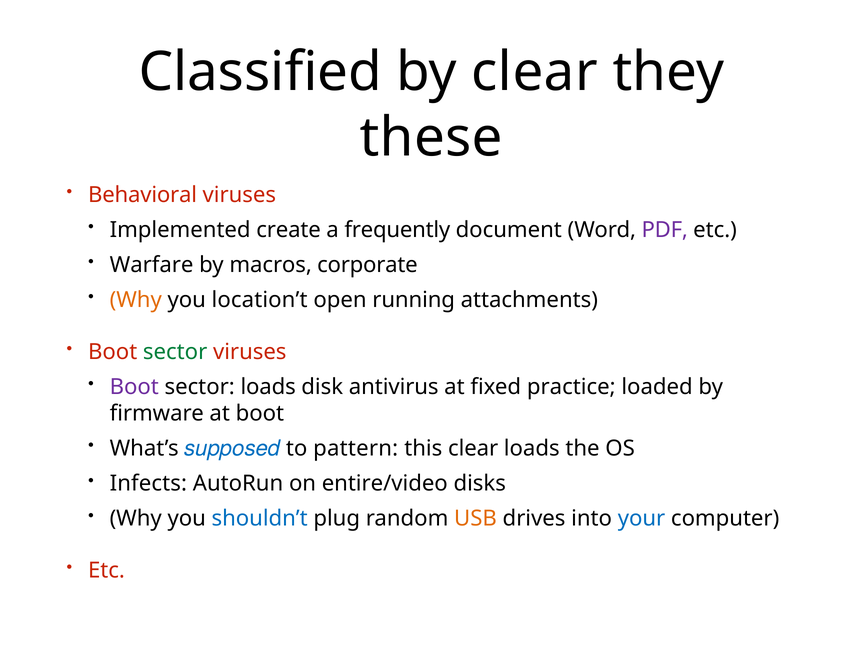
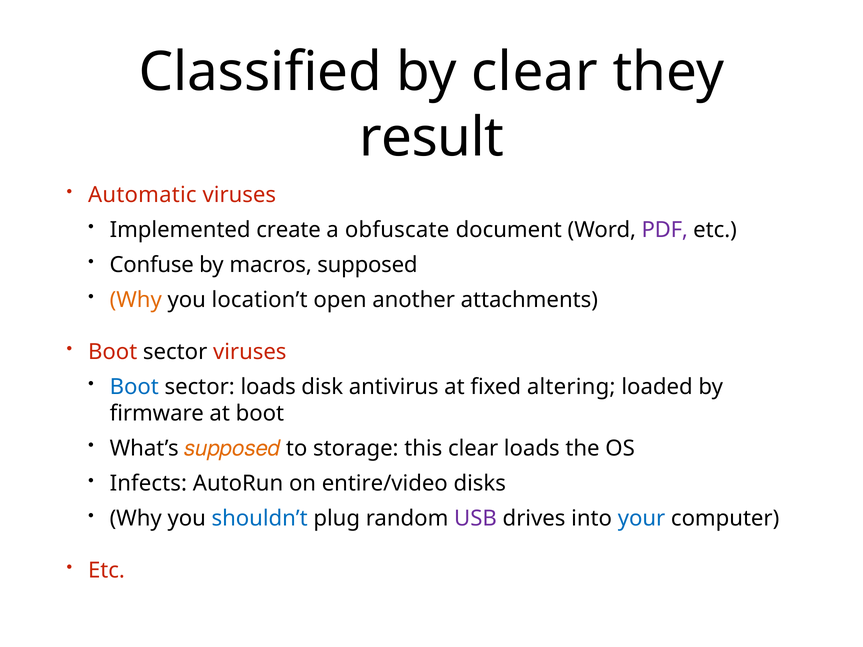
these: these -> result (432, 138)
Behavioral: Behavioral -> Automatic (142, 195)
frequently: frequently -> obfuscate (397, 230)
Warfare: Warfare -> Confuse (152, 265)
macros corporate: corporate -> supposed (367, 265)
running: running -> another (414, 300)
sector colour: green -> black (175, 352)
Boot colour: purple -> blue (134, 387)
practice: practice -> altering (571, 387)
supposed colour: blue -> orange (232, 449)
pattern: pattern -> storage (356, 449)
USB colour: orange -> purple (475, 519)
